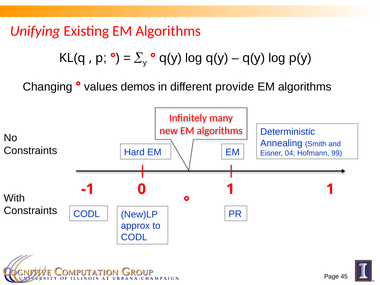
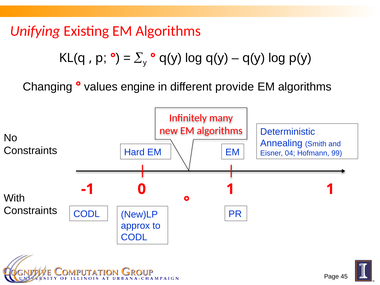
demos: demos -> engine (138, 87)
